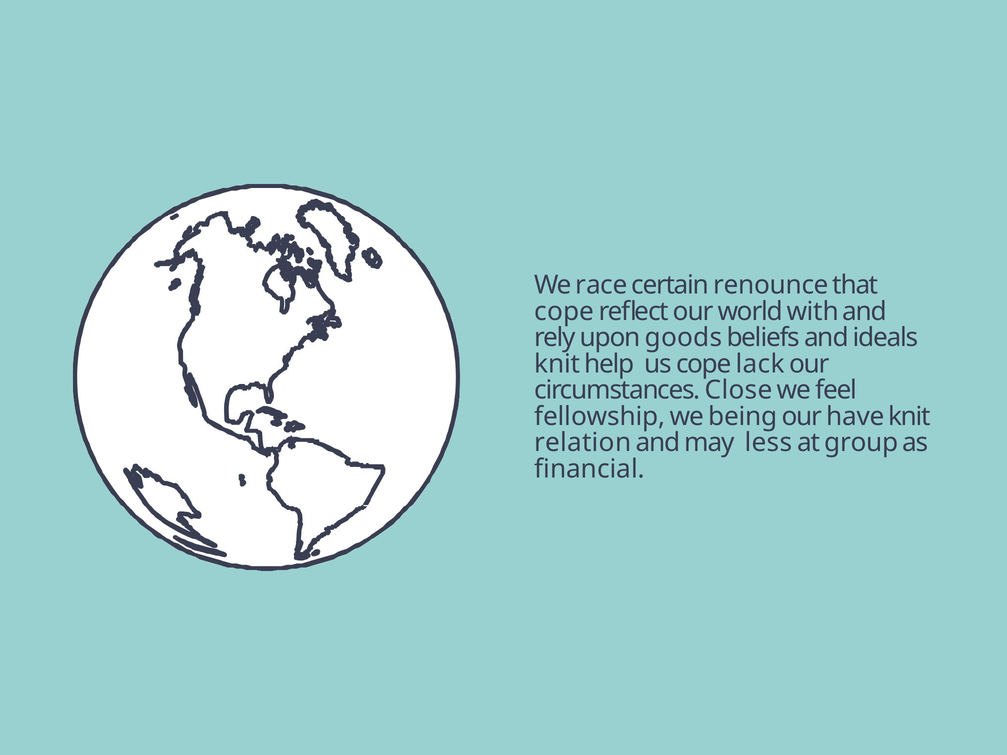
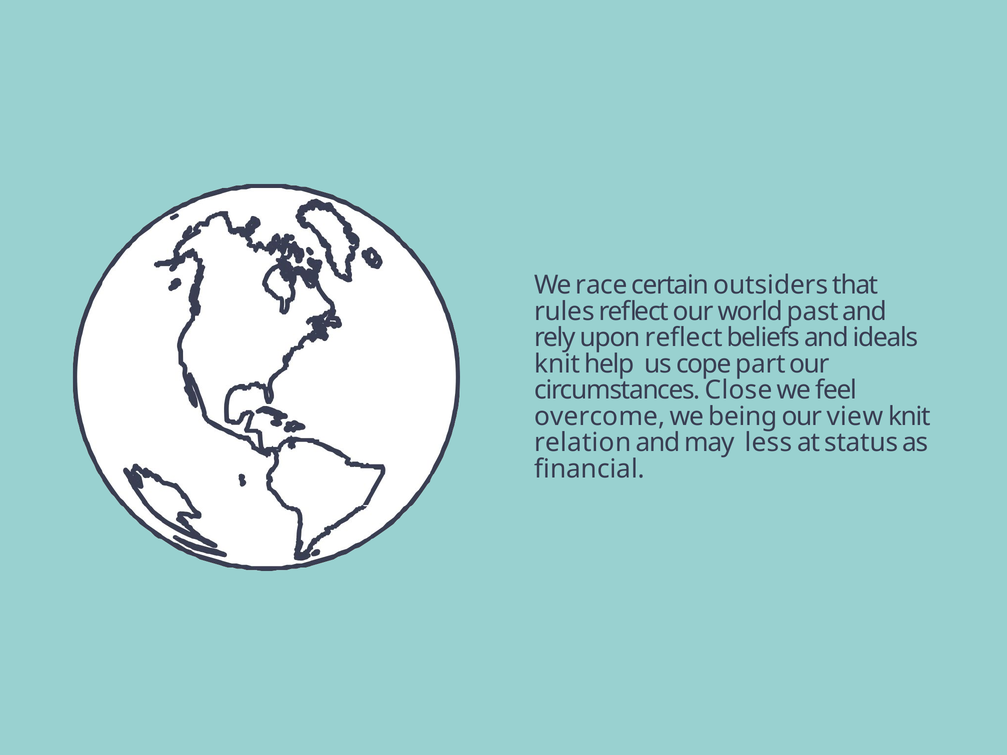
renounce: renounce -> outsiders (771, 285)
cope: cope -> rules (564, 312)
with: with -> past (813, 312)
upon goods: goods -> reflect (684, 338)
lack: lack -> part (761, 364)
fellowship: fellowship -> overcome (600, 417)
have: have -> view (855, 417)
group: group -> status (861, 443)
